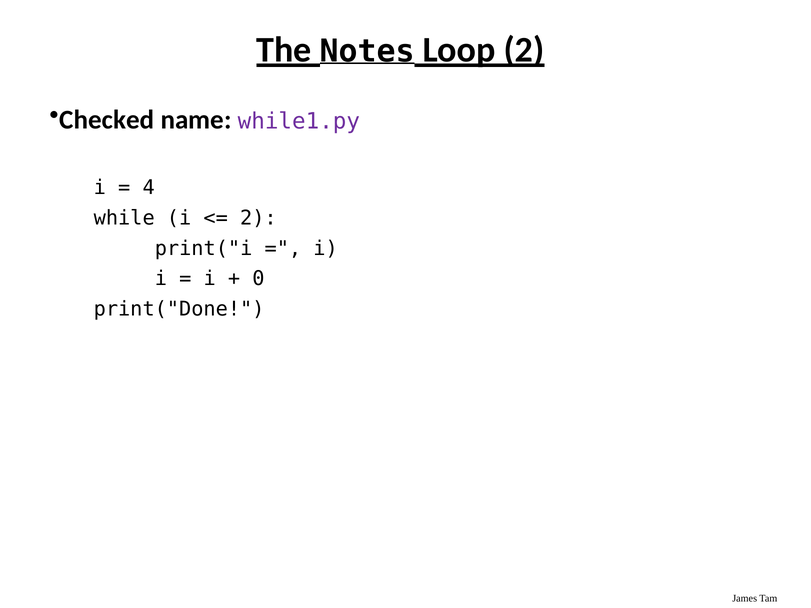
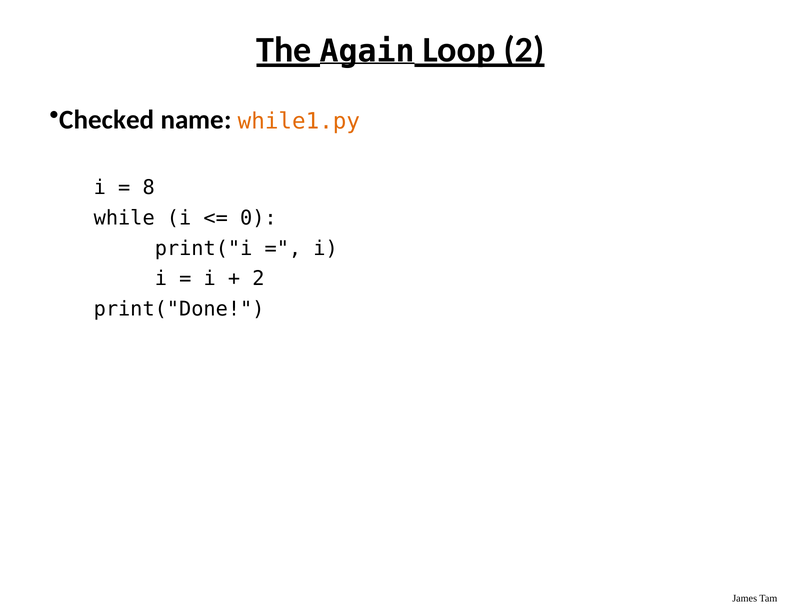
Notes: Notes -> Again (367, 51)
while1.py colour: purple -> orange (299, 121)
4: 4 -> 8 (149, 188)
2: 2 -> 0 (258, 218)
0: 0 -> 2 (258, 279)
